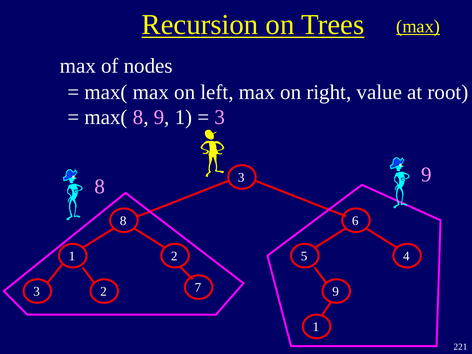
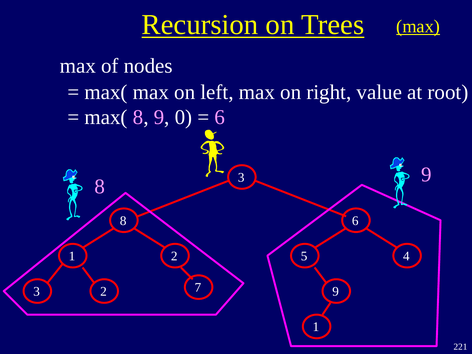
9 1: 1 -> 0 (183, 117)
3: 3 -> 6 (220, 117)
